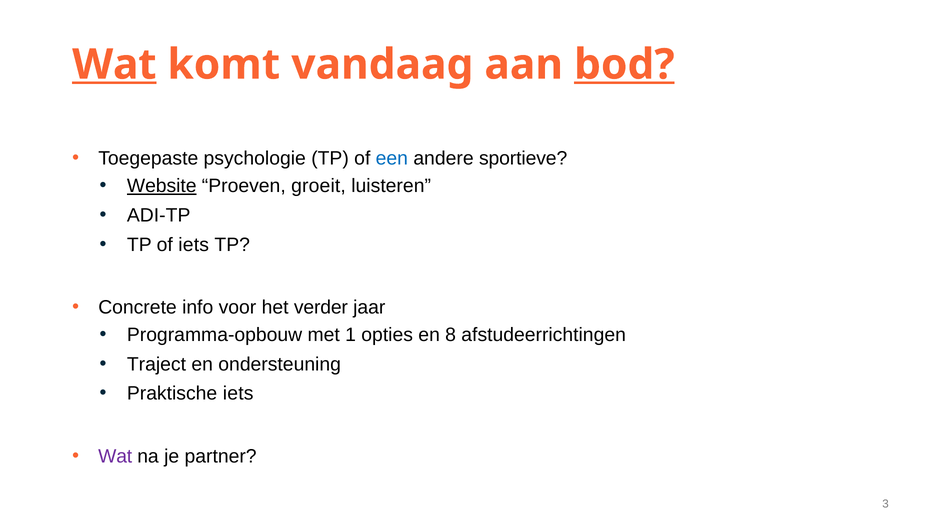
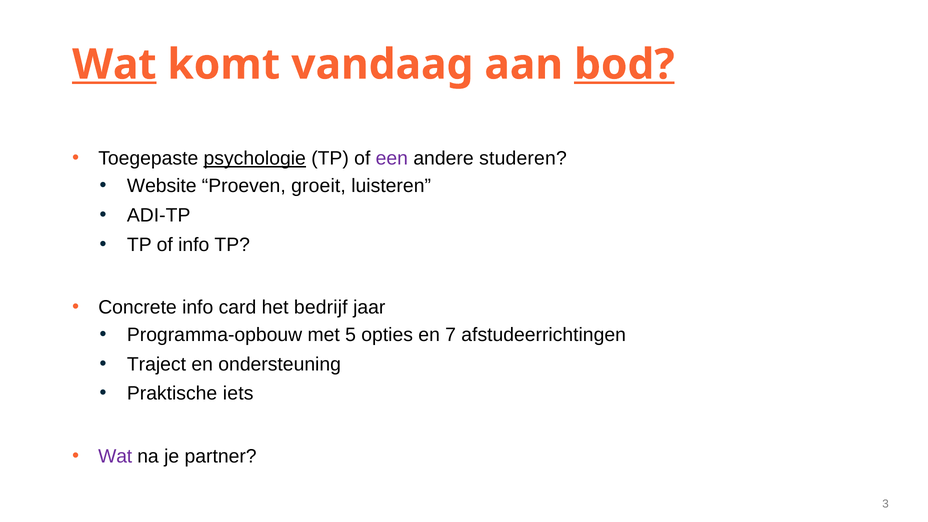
psychologie underline: none -> present (255, 158)
een colour: blue -> purple (392, 158)
sportieve: sportieve -> studeren (523, 158)
Website underline: present -> none (162, 186)
of iets: iets -> info (194, 245)
voor: voor -> card (237, 307)
verder: verder -> bedrijf (321, 307)
1: 1 -> 5 (351, 335)
8: 8 -> 7 (451, 335)
